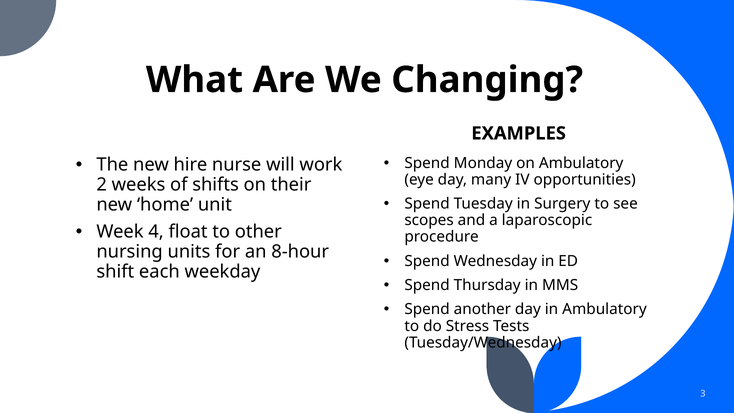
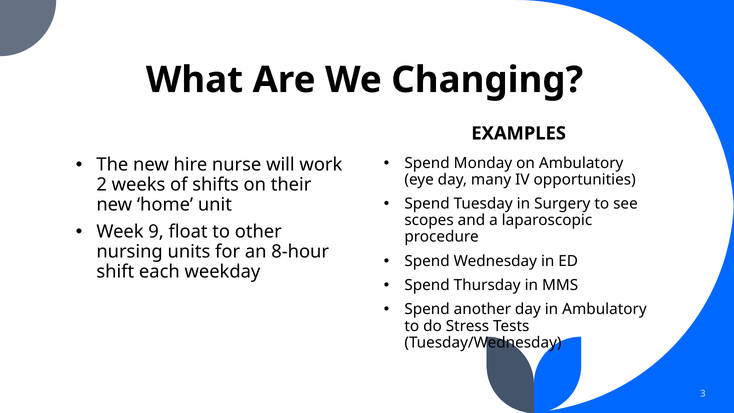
4: 4 -> 9 (156, 232)
